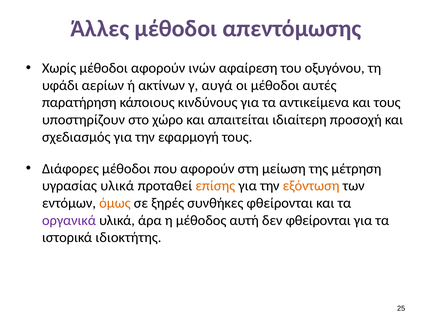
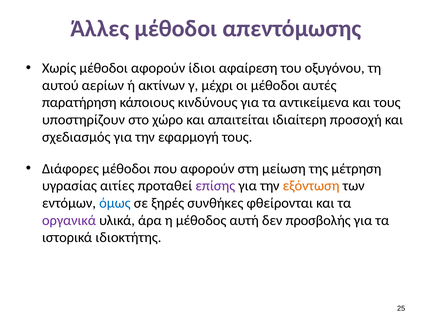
ινών: ινών -> ίδιοι (202, 68)
υφάδι: υφάδι -> αυτού (60, 85)
αυγά: αυγά -> μέχρι (217, 85)
υγρασίας υλικά: υλικά -> αιτίες (117, 186)
επίσης colour: orange -> purple (215, 186)
όμως colour: orange -> blue (115, 203)
δεν φθείρονται: φθείρονται -> προσβολής (318, 220)
